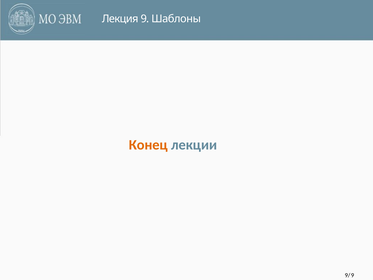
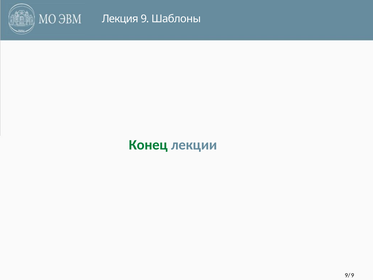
Конец colour: orange -> green (148, 145)
